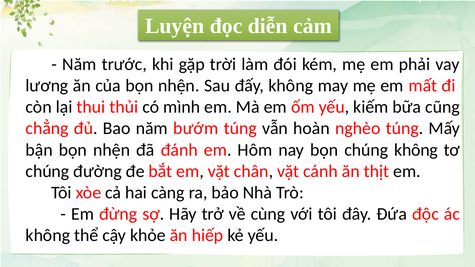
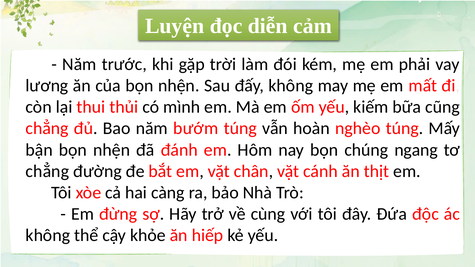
chúng không: không -> ngang (416, 150)
chúng: chúng -> chẳng (47, 171)
